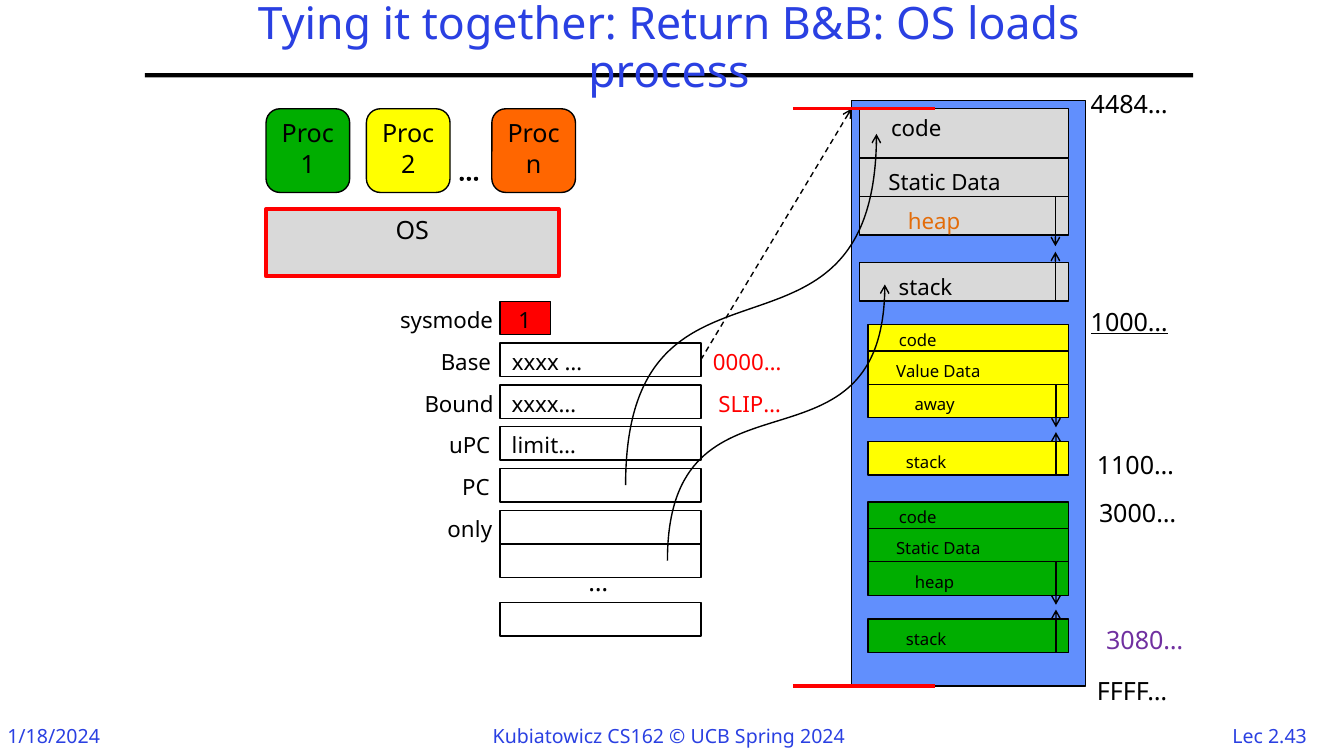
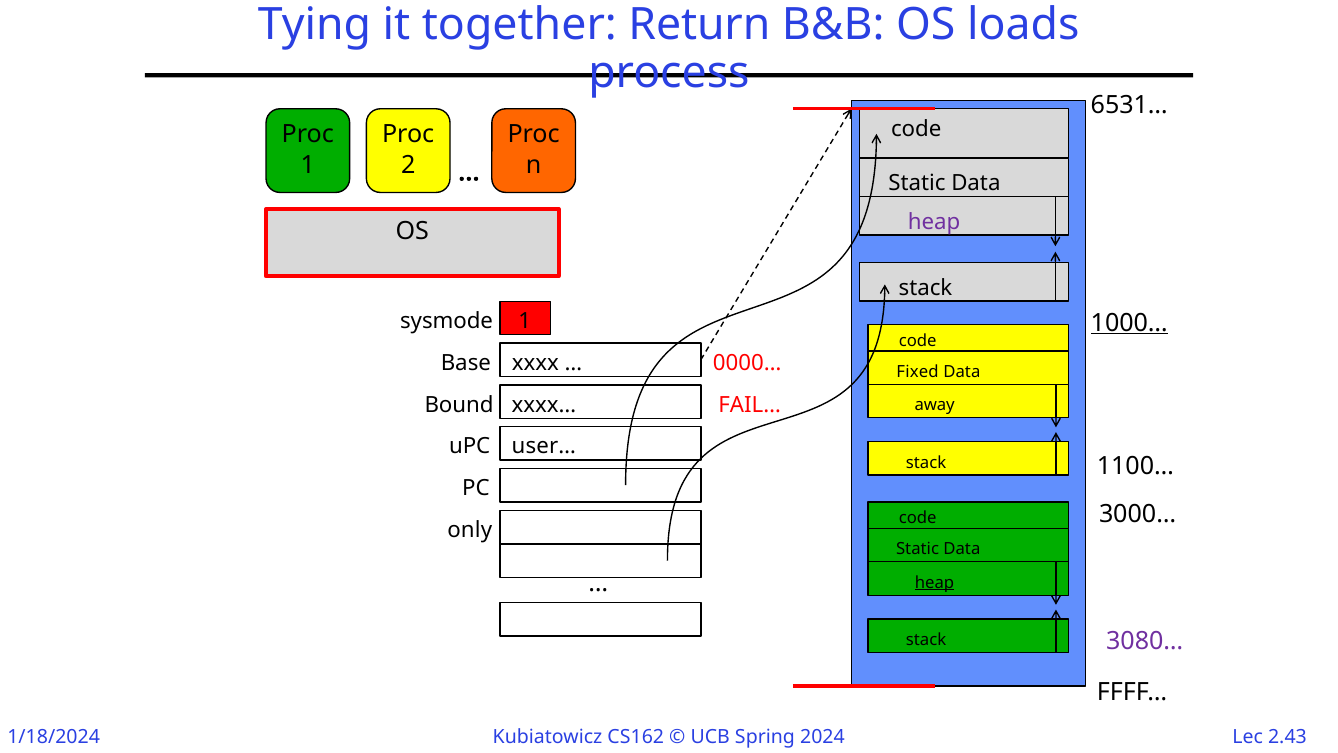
4484…: 4484… -> 6531… (1129, 105)
heap colour: orange -> purple (934, 222)
Value: Value -> Fixed (918, 372)
SLIP…: SLIP… -> FAIL… (750, 405)
limit…: limit… -> user… (544, 446)
heap underline: none -> present (935, 582)
